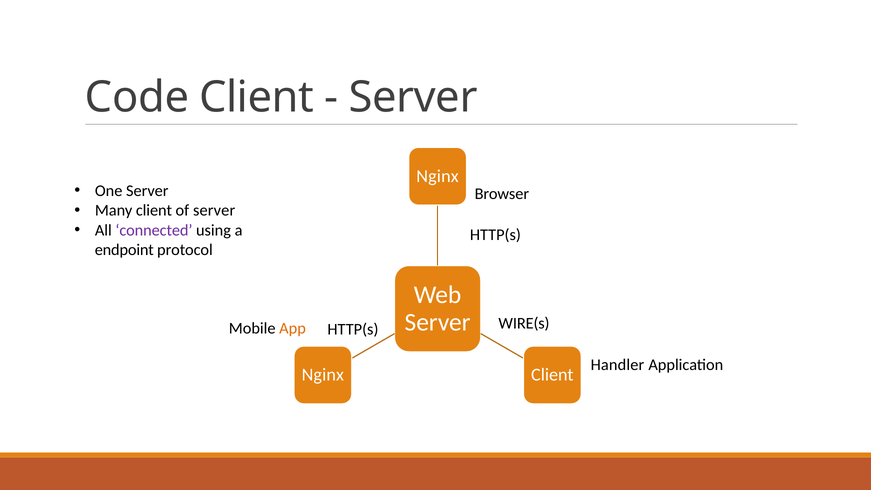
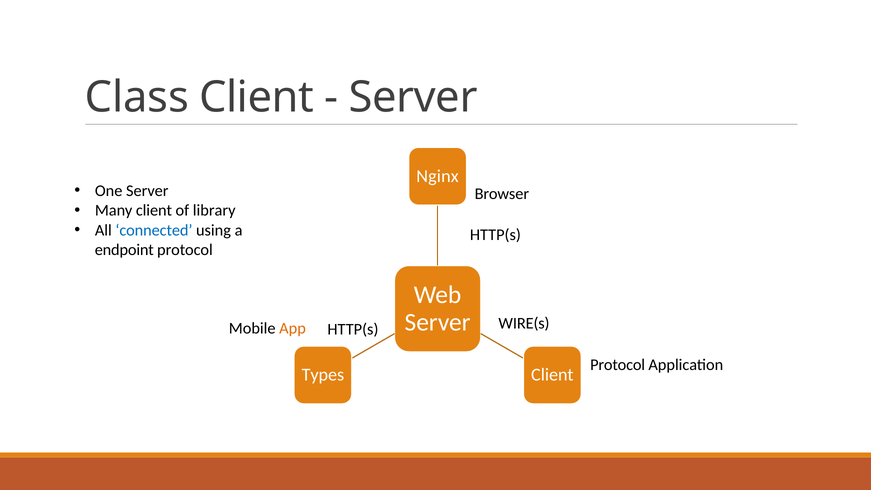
Code: Code -> Class (137, 98)
of server: server -> library (214, 211)
connected colour: purple -> blue (154, 230)
Handler: Handler -> Protocol (618, 365)
Nginx: Nginx -> Types (323, 375)
